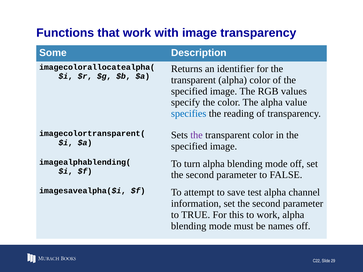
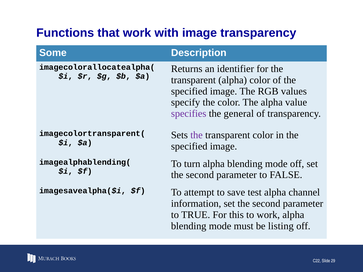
specifies colour: blue -> purple (189, 114)
reading: reading -> general (239, 114)
names: names -> listing (281, 226)
